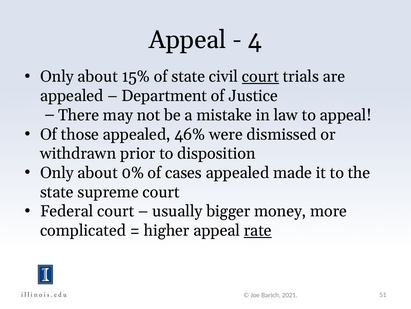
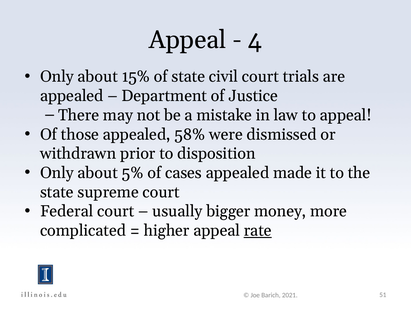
court underline: present -> none (260, 76)
46%: 46% -> 58% (190, 134)
0%: 0% -> 5% (133, 172)
